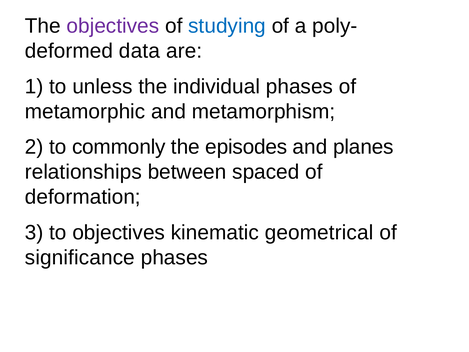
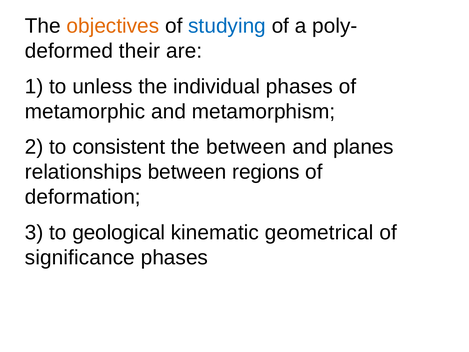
objectives colour: purple -> orange (113, 26)
data: data -> their (140, 51)
commonly: commonly -> consistent (119, 147)
the episodes: episodes -> between (246, 147)
spaced: spaced -> regions (266, 172)
to objectives: objectives -> geological (119, 232)
